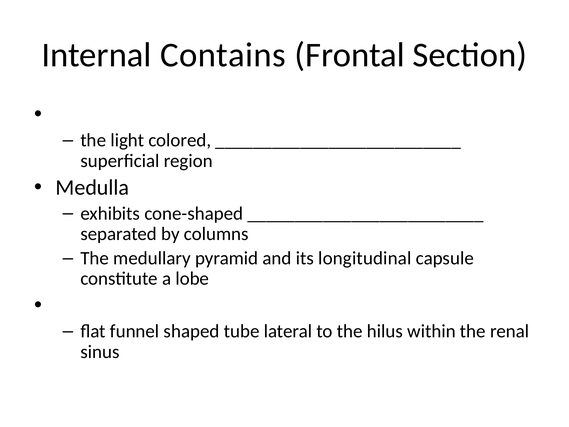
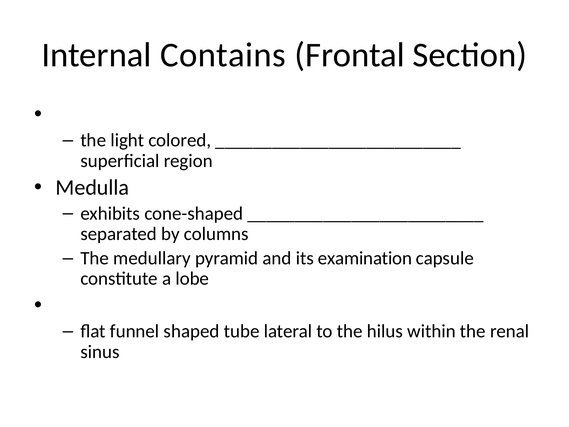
longitudinal: longitudinal -> examination (365, 258)
